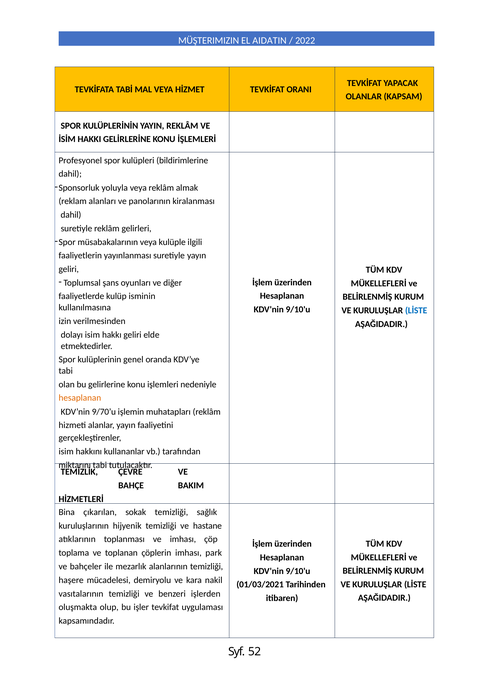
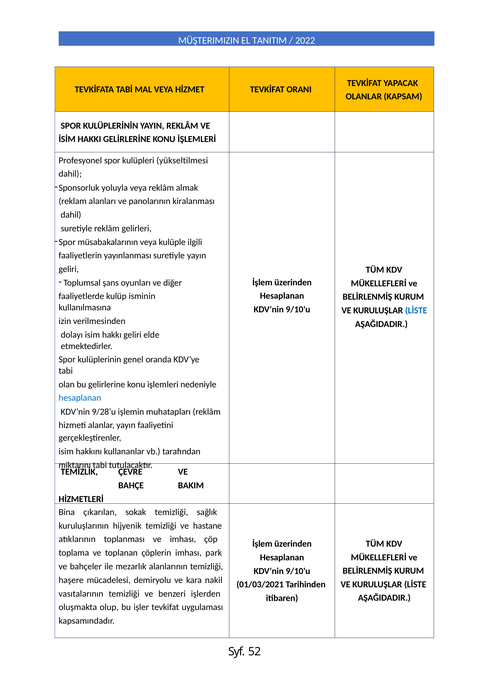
AIDATIN: AIDATIN -> TANITIM (270, 41)
bildirimlerine: bildirimlerine -> yükseltilmesi (182, 160)
hesaplanan colour: orange -> blue (80, 398)
9/70’u: 9/70’u -> 9/28’u (104, 412)
